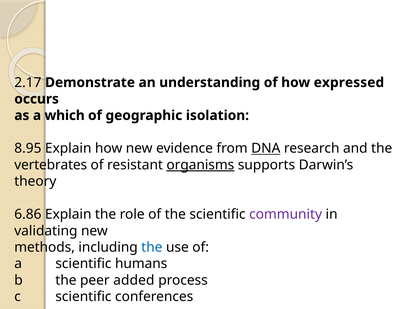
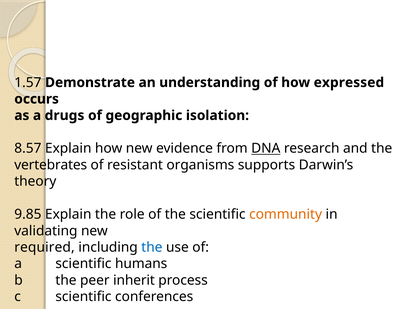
2.17: 2.17 -> 1.57 (28, 82)
which: which -> drugs (65, 115)
8.95: 8.95 -> 8.57 (28, 148)
organisms underline: present -> none (200, 165)
6.86: 6.86 -> 9.85 (28, 214)
community colour: purple -> orange (286, 214)
methods: methods -> required (44, 247)
added: added -> inherit (134, 280)
